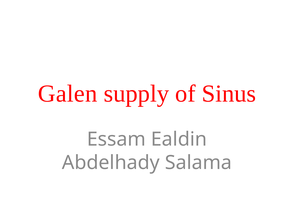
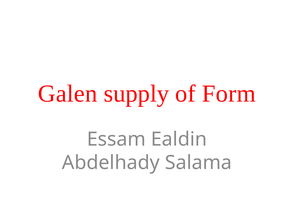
Sinus: Sinus -> Form (229, 94)
